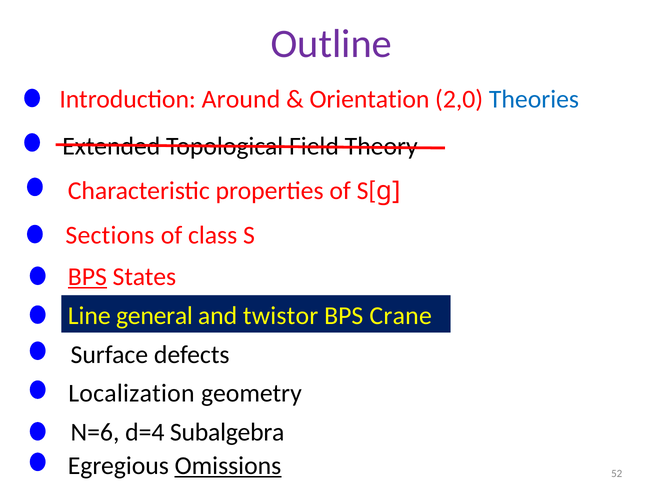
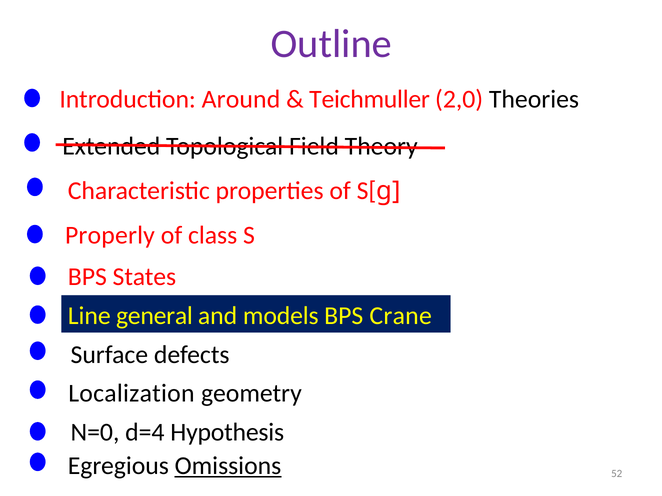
Orientation: Orientation -> Teichmuller (370, 99)
Theories colour: blue -> black (534, 99)
Sections: Sections -> Properly (110, 235)
BPS underline: present -> none (87, 277)
twistor: twistor -> models (281, 316)
N=6: N=6 -> N=0 (95, 433)
Subalgebra: Subalgebra -> Hypothesis (227, 433)
